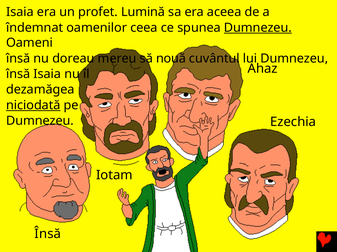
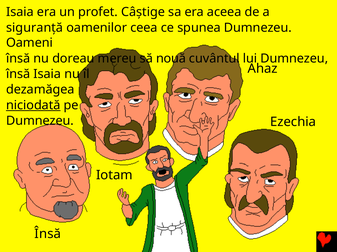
Lumină: Lumină -> Câștige (143, 12)
îndemnat: îndemnat -> siguranță (35, 28)
Dumnezeu underline: present -> none (258, 28)
